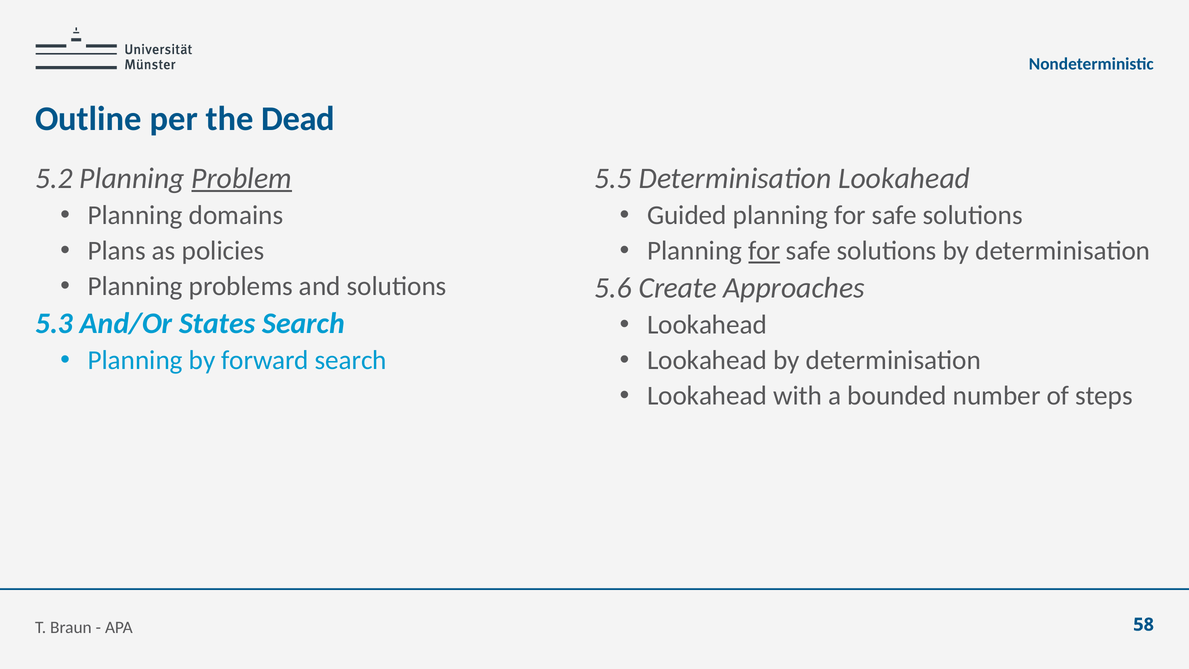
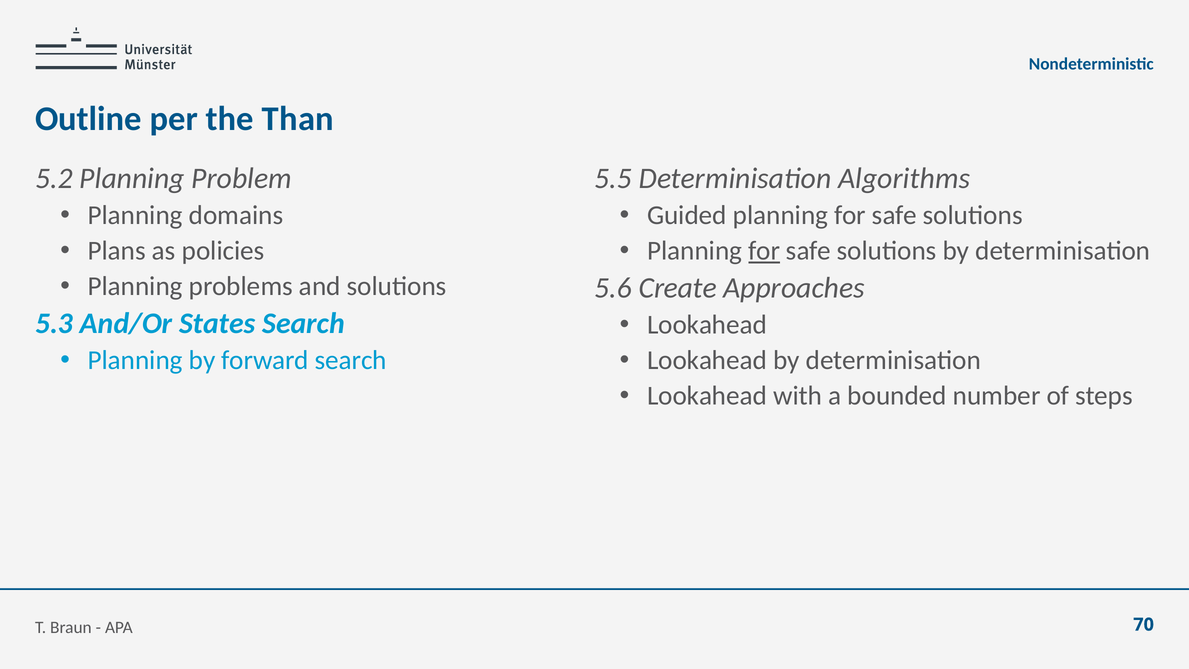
Dead: Dead -> Than (298, 119)
Problem underline: present -> none (242, 178)
Determinisation Lookahead: Lookahead -> Algorithms (904, 178)
58: 58 -> 70 (1144, 624)
